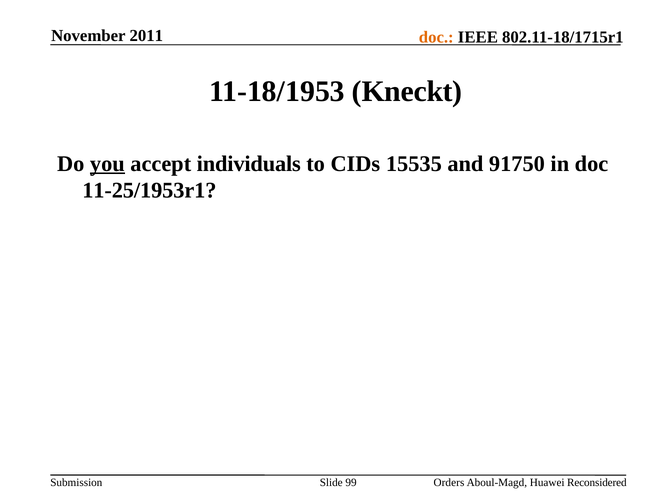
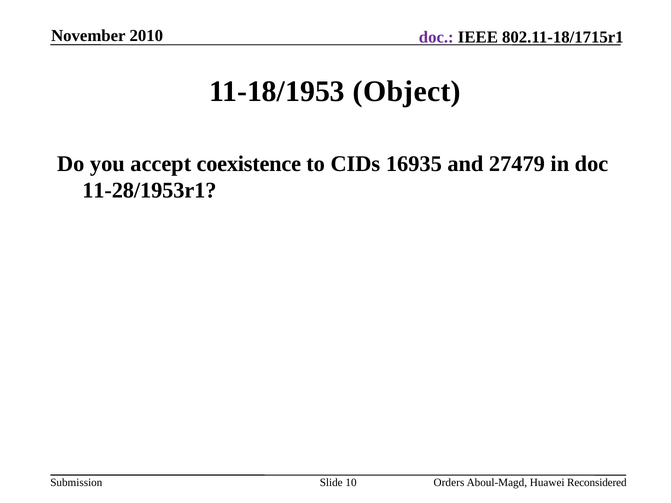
2011: 2011 -> 2010 (146, 36)
doc colour: orange -> purple (436, 37)
Kneckt: Kneckt -> Object (407, 91)
you underline: present -> none (107, 164)
individuals: individuals -> coexistence (249, 164)
15535: 15535 -> 16935 (414, 164)
91750: 91750 -> 27479 (517, 164)
11-25/1953r1: 11-25/1953r1 -> 11-28/1953r1 (149, 191)
99: 99 -> 10 (351, 483)
